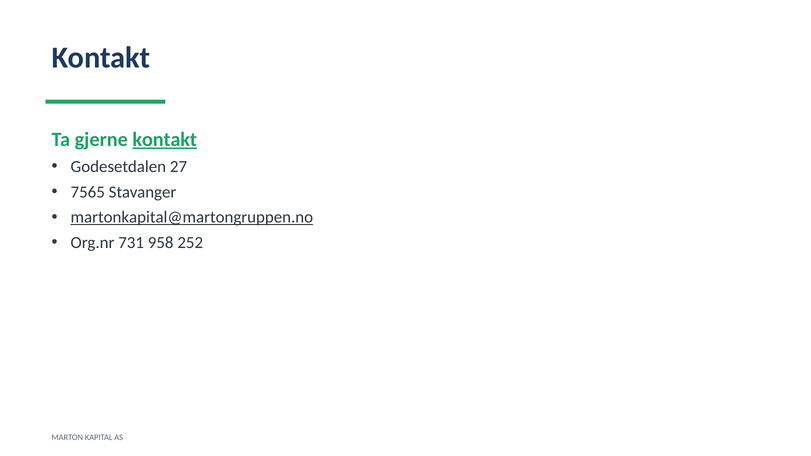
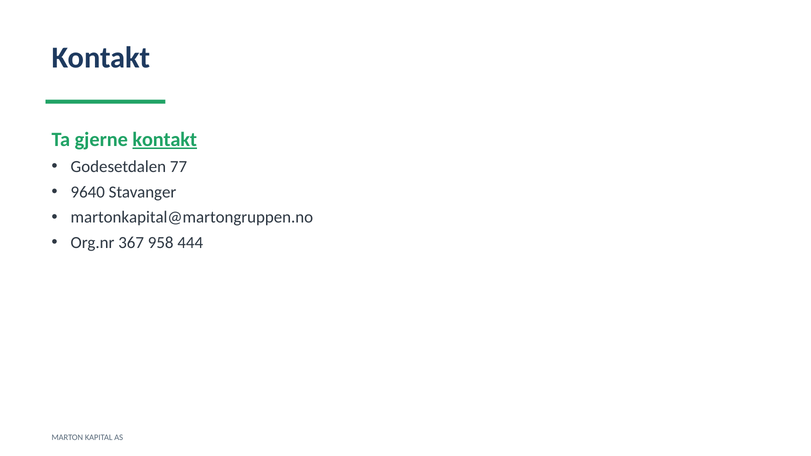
27: 27 -> 77 (178, 167)
7565: 7565 -> 9640 (88, 192)
martonkapital@martongruppen.no underline: present -> none (192, 217)
731: 731 -> 367 (131, 243)
252: 252 -> 444 (190, 243)
